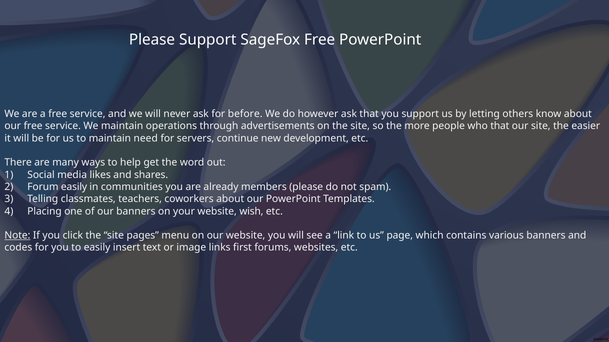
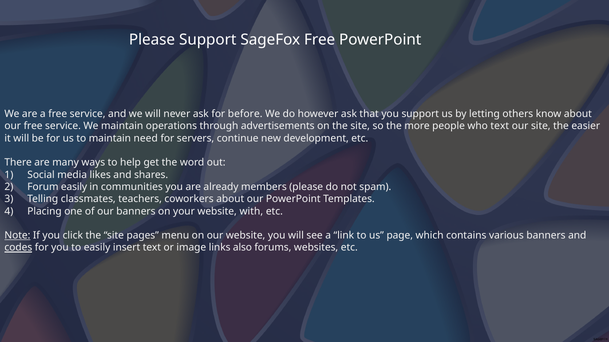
who that: that -> text (500, 126)
wish: wish -> with (251, 212)
codes underline: none -> present (18, 248)
first: first -> also (242, 248)
